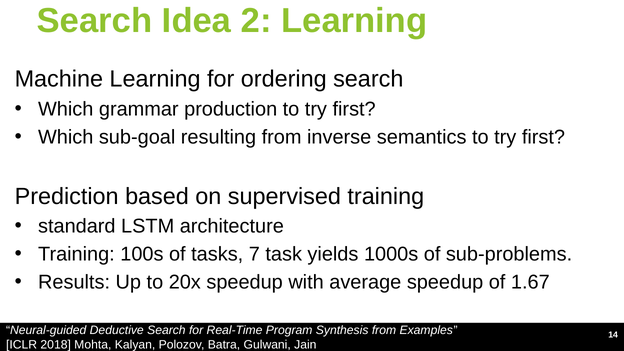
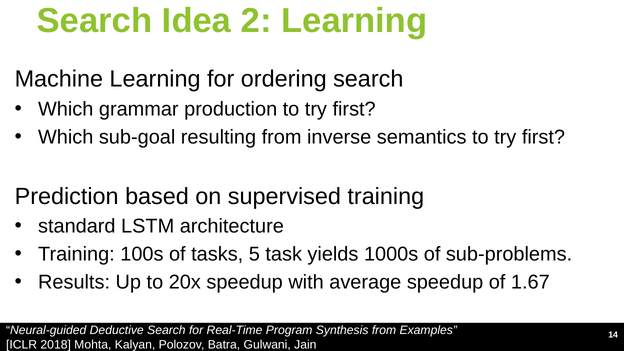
7: 7 -> 5 (254, 254)
